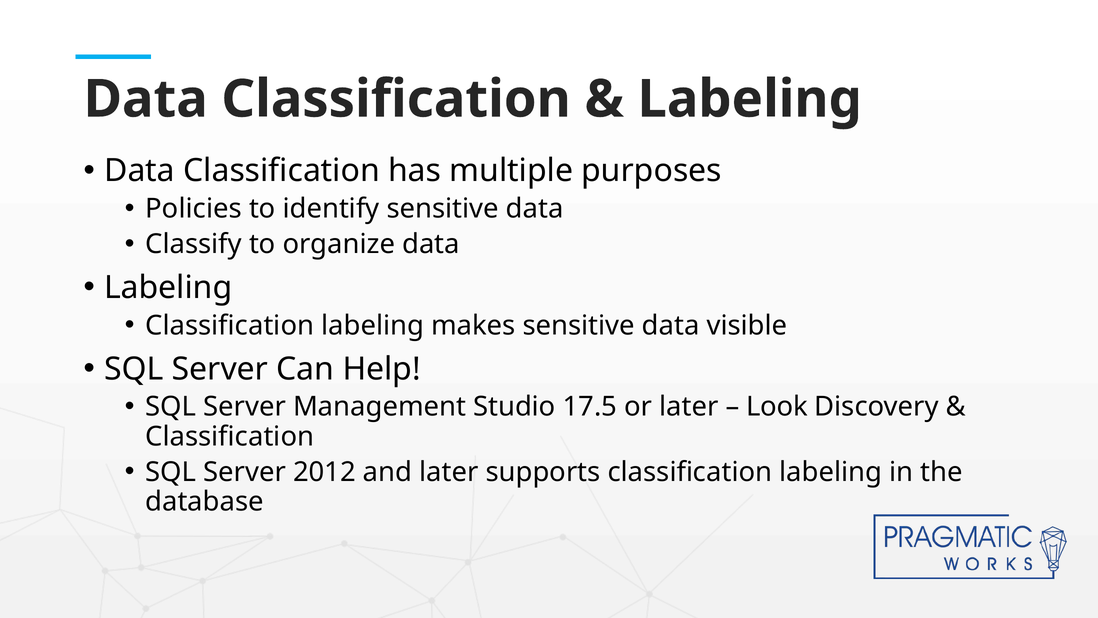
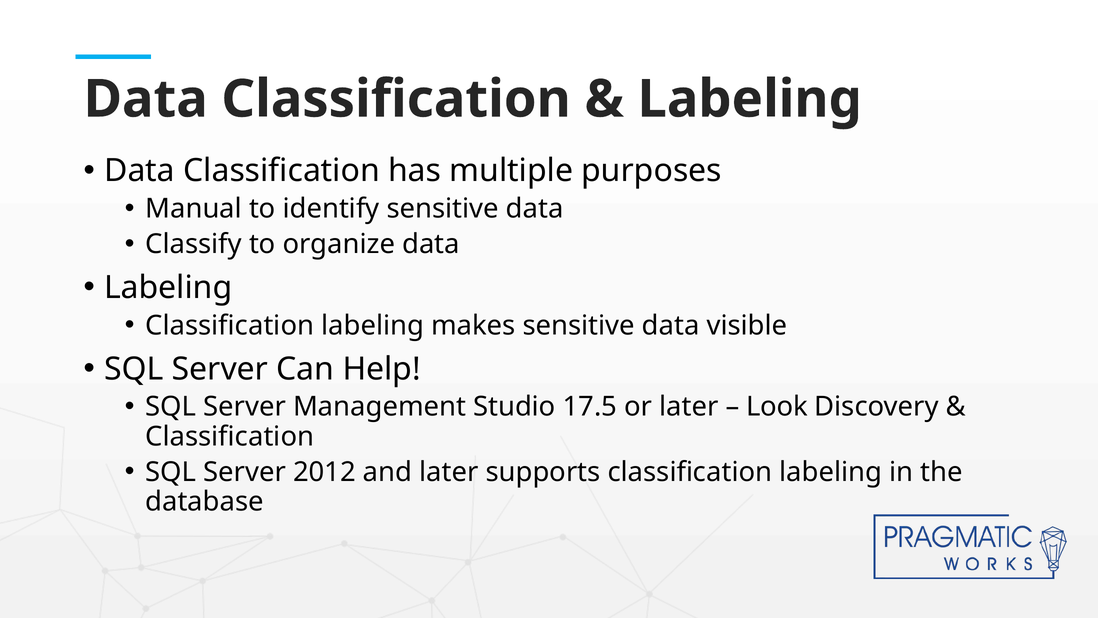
Policies: Policies -> Manual (194, 209)
